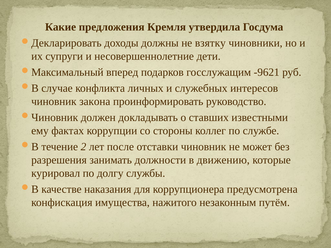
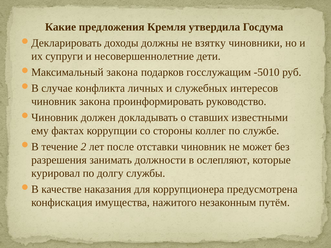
вперед: вперед -> закона (122, 72)
-9621: -9621 -> -5010 (267, 72)
движению: движению -> ослепляют (223, 160)
